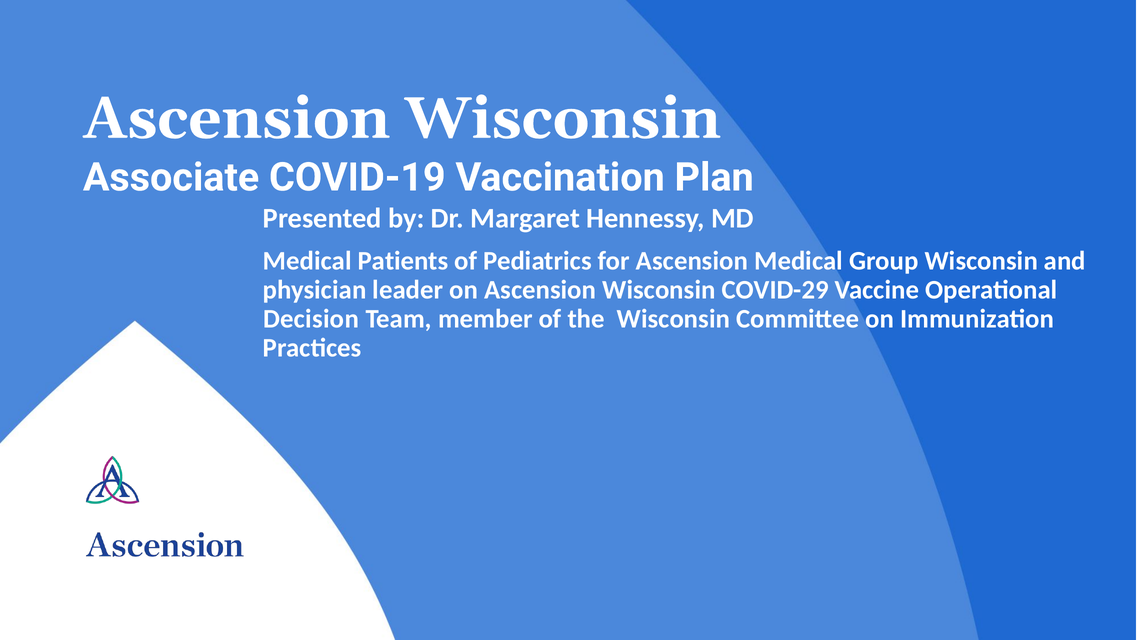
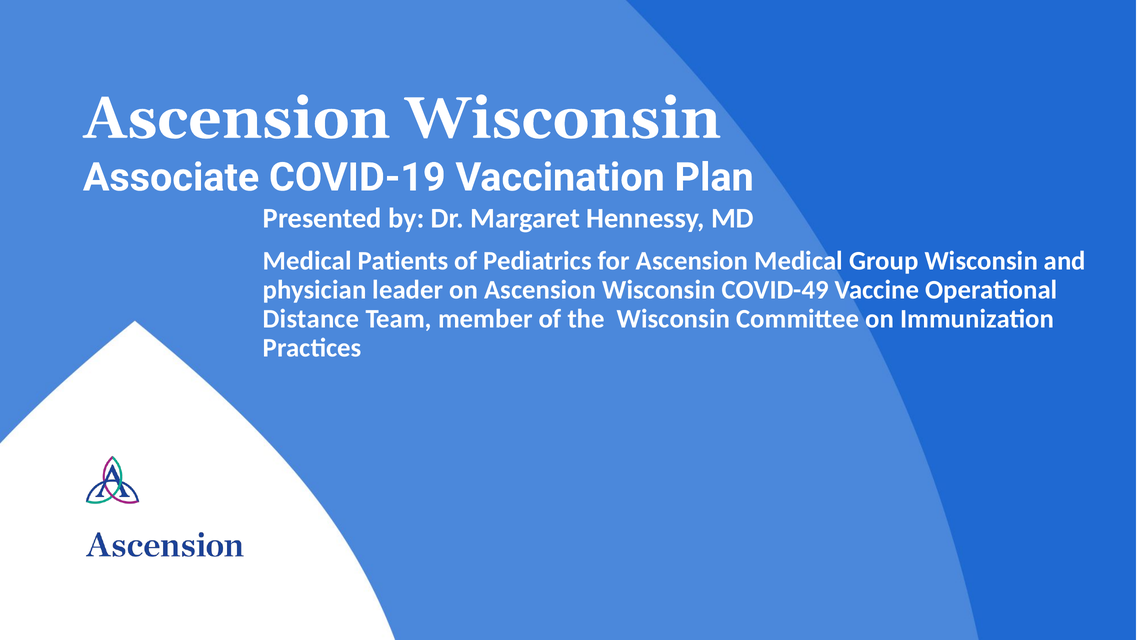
COVID-29: COVID-29 -> COVID-49 (775, 290)
Decision: Decision -> Distance (311, 319)
